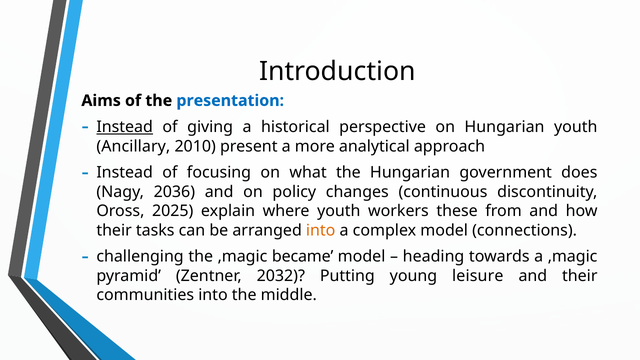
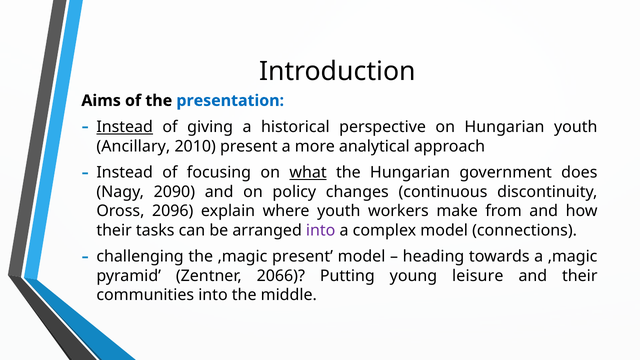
what underline: none -> present (308, 173)
2036: 2036 -> 2090 (174, 192)
2025: 2025 -> 2096 (173, 211)
these: these -> make (457, 211)
into colour: orange -> purple (321, 230)
‚magic became: became -> present (303, 257)
2032: 2032 -> 2066 (281, 276)
